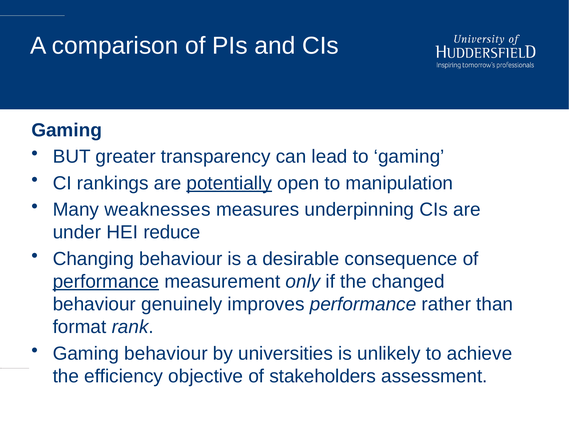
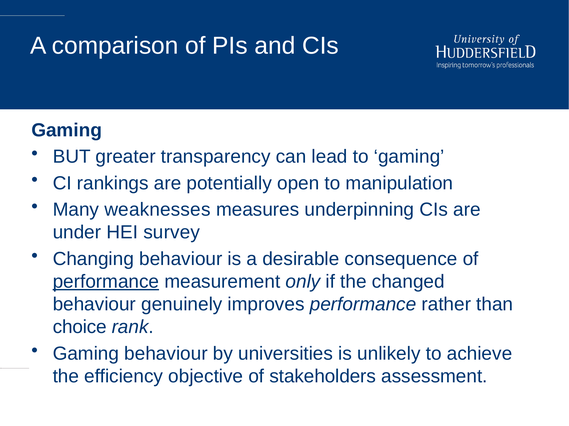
potentially underline: present -> none (229, 183)
reduce: reduce -> survey (172, 233)
format: format -> choice (80, 328)
